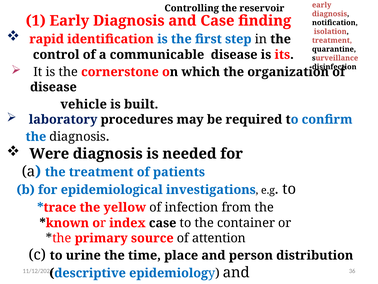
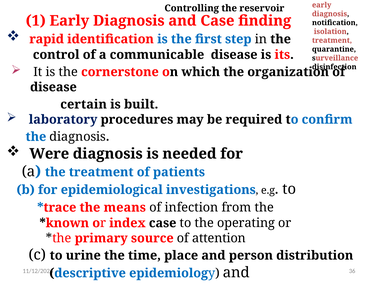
vehicle: vehicle -> certain (84, 104)
yellow: yellow -> means (125, 207)
container: container -> operating (246, 223)
